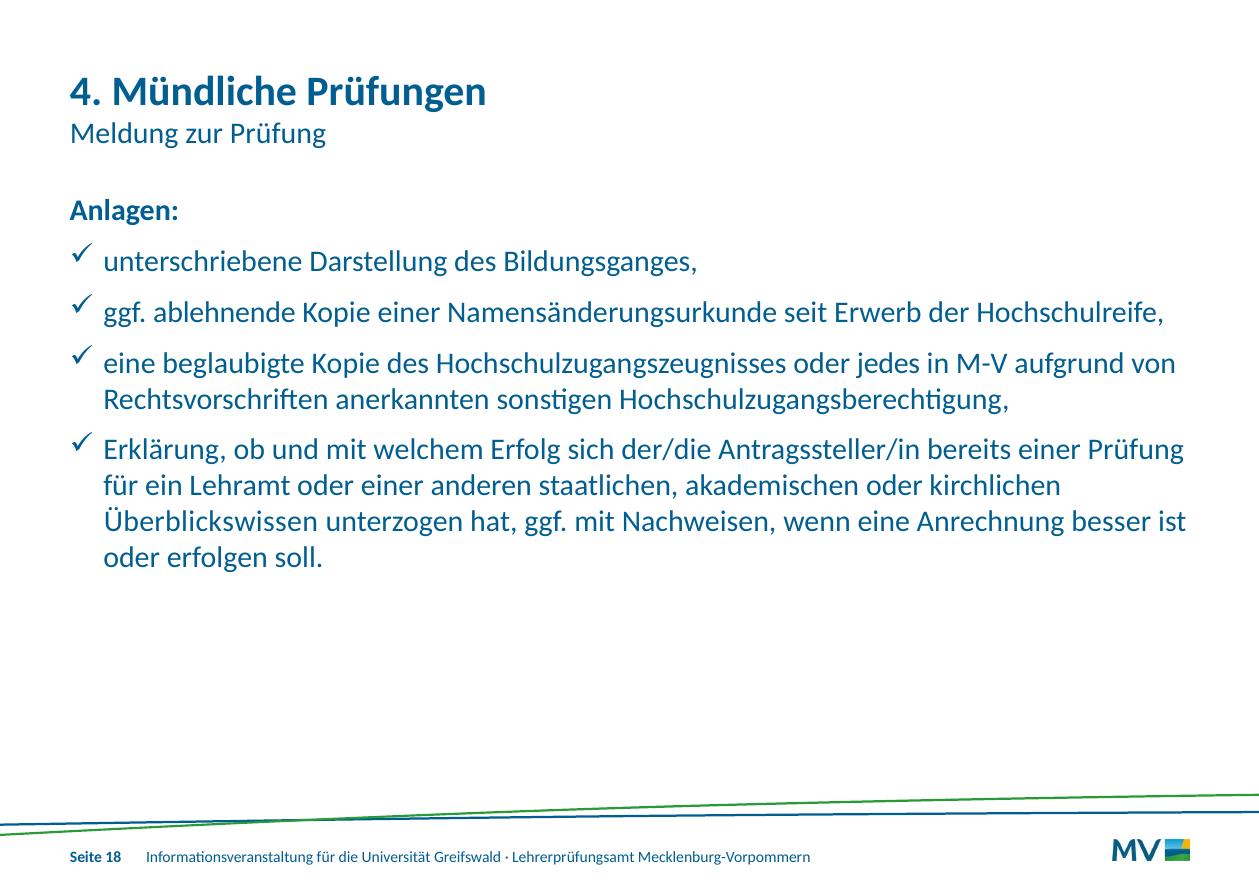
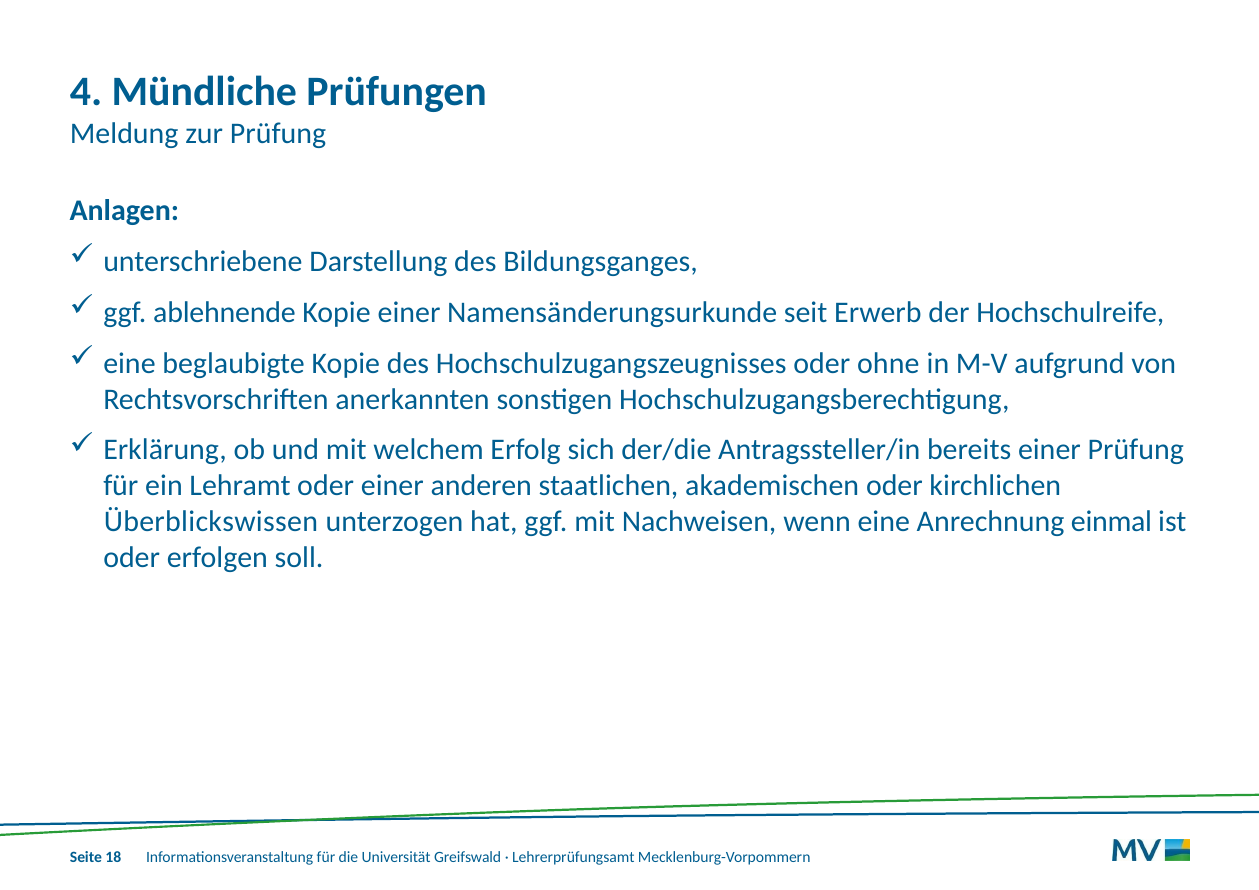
jedes: jedes -> ohne (888, 363)
besser: besser -> einmal (1111, 522)
